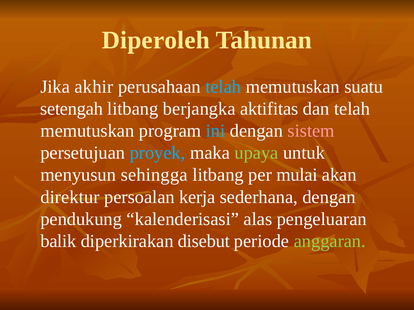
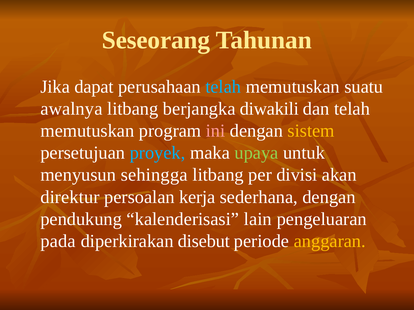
Diperoleh: Diperoleh -> Seseorang (156, 40)
akhir: akhir -> dapat (94, 87)
setengah: setengah -> awalnya (71, 109)
aktifitas: aktifitas -> diwakili (269, 109)
ini colour: light blue -> pink (216, 131)
sistem colour: pink -> yellow (311, 131)
mulai: mulai -> divisi (297, 175)
alas: alas -> lain (258, 219)
balik: balik -> pada (58, 241)
anggaran colour: light green -> yellow (330, 241)
